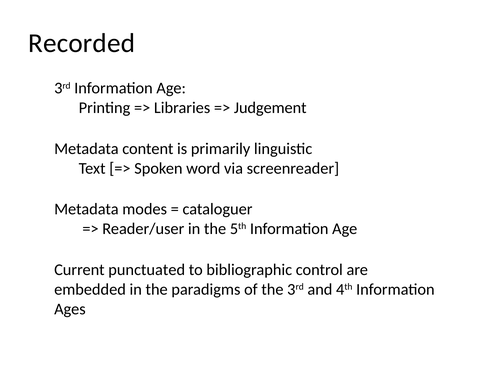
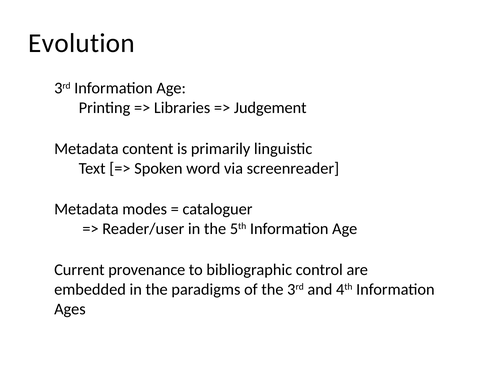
Recorded: Recorded -> Evolution (82, 43)
punctuated: punctuated -> provenance (147, 269)
